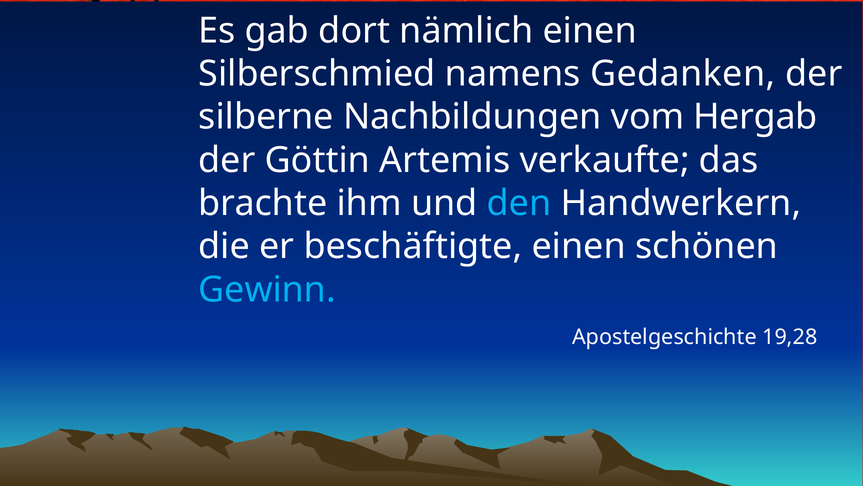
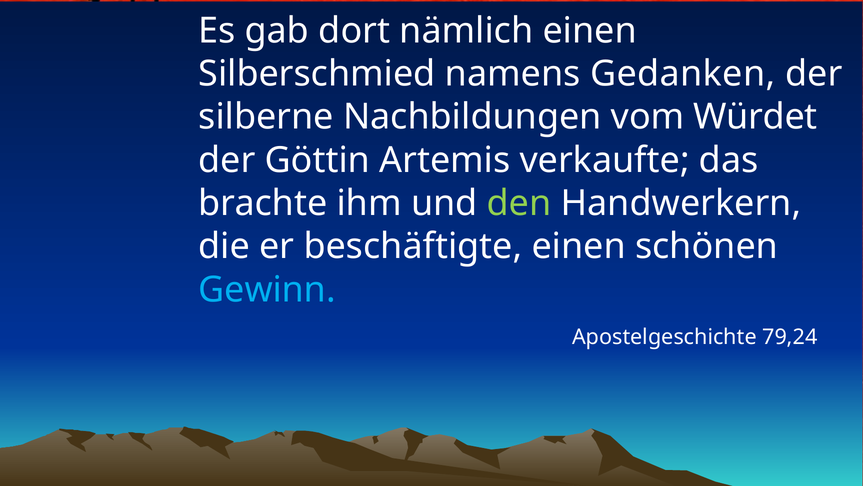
Hergab: Hergab -> Würdet (755, 117)
den colour: light blue -> light green (519, 203)
19,28: 19,28 -> 79,24 (790, 337)
